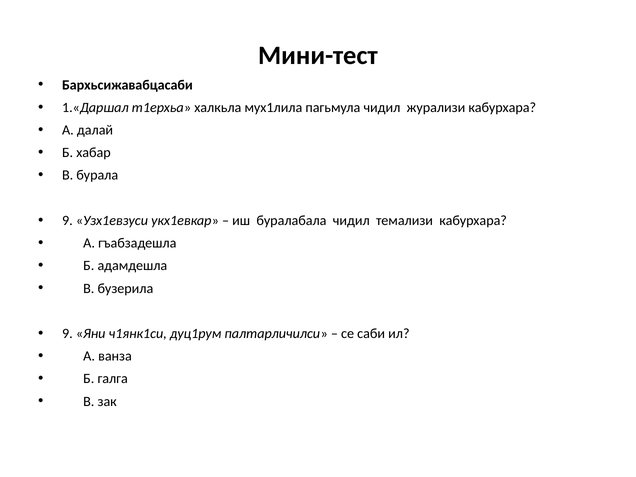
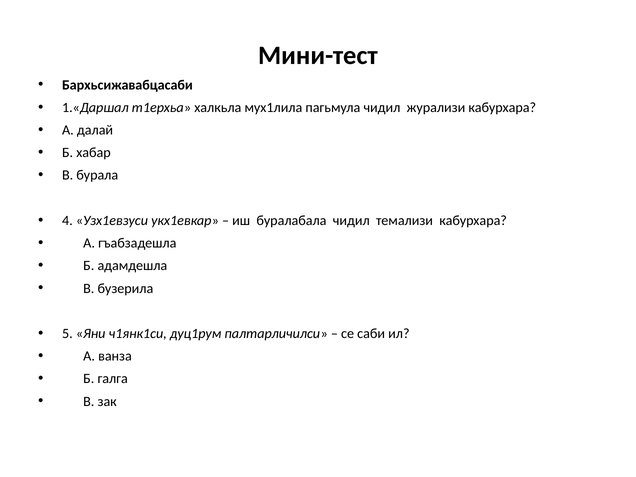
9: 9 -> 4 (67, 221)
9: 9 -> 5 (67, 334)
